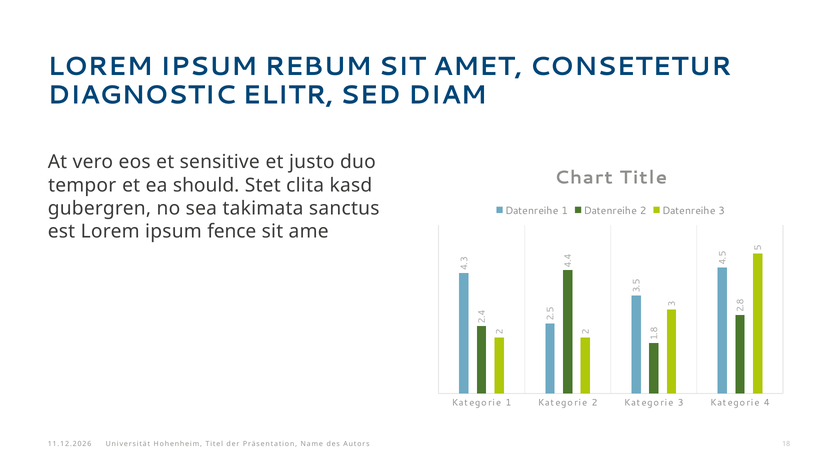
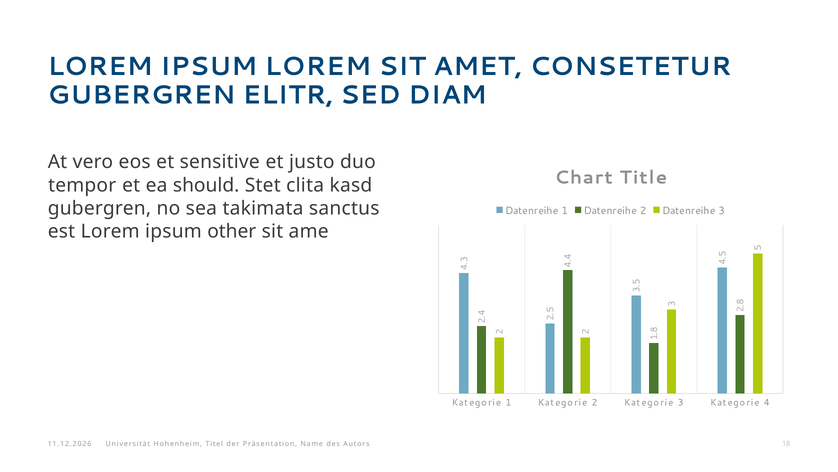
IPSUM REBUM: REBUM -> LOREM (318, 67)
DIAGNOSTIC: DIAGNOSTIC -> GUBERGREN (142, 95)
fence: fence -> other (232, 231)
